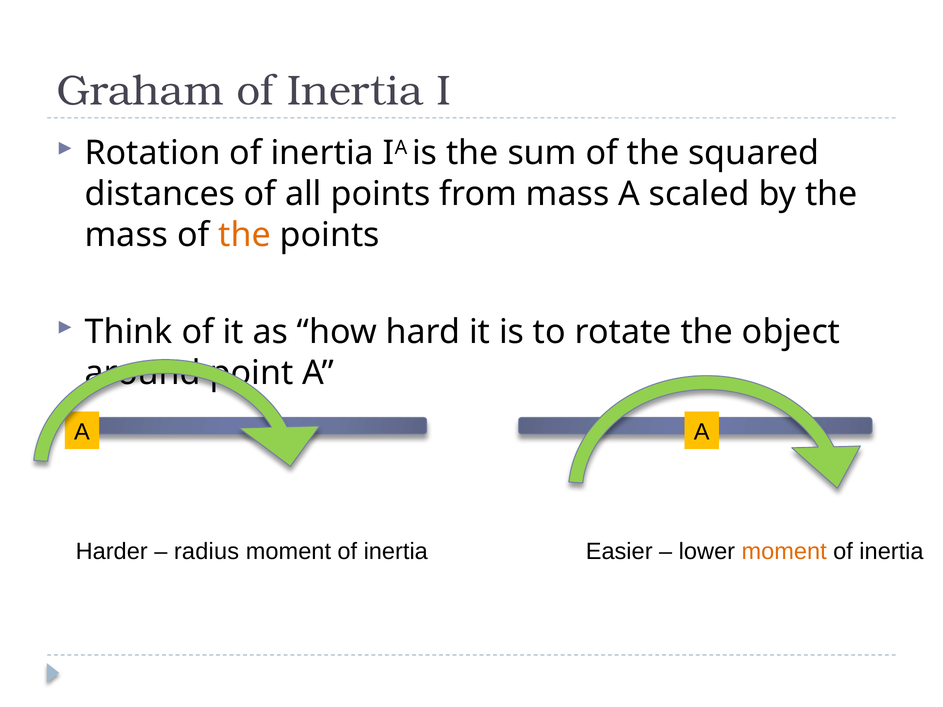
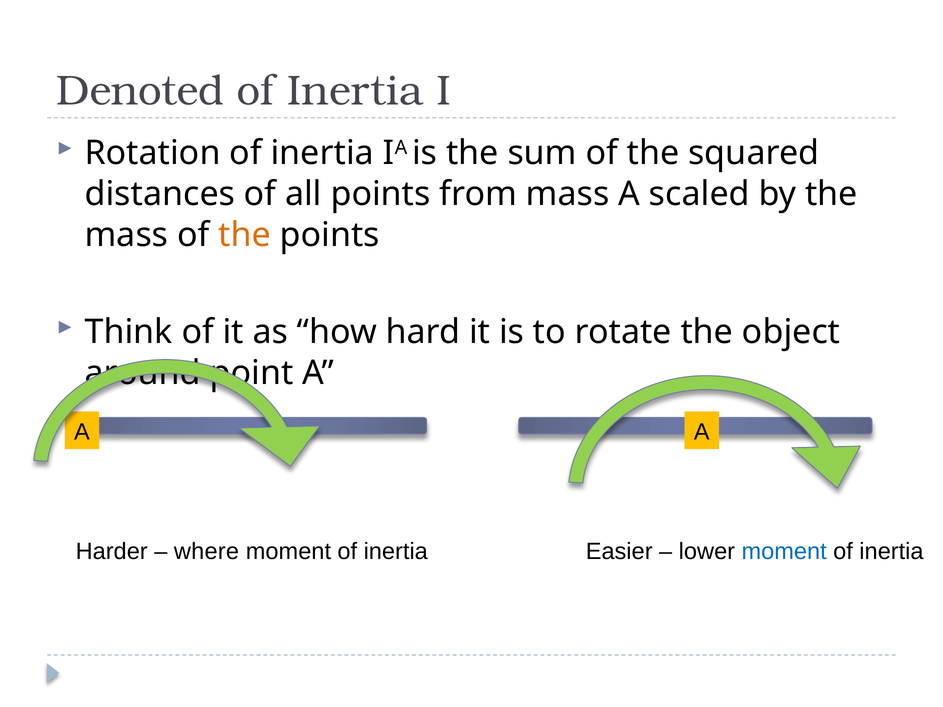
Graham: Graham -> Denoted (140, 91)
radius: radius -> where (206, 552)
moment colour: orange -> blue (784, 552)
